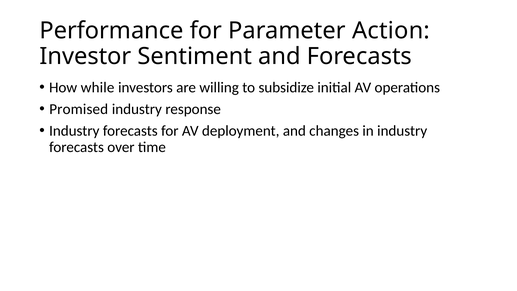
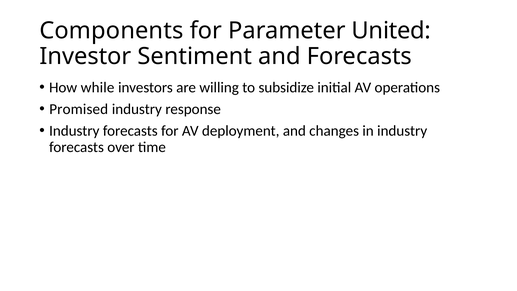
Performance: Performance -> Components (111, 31)
Action: Action -> United (391, 31)
